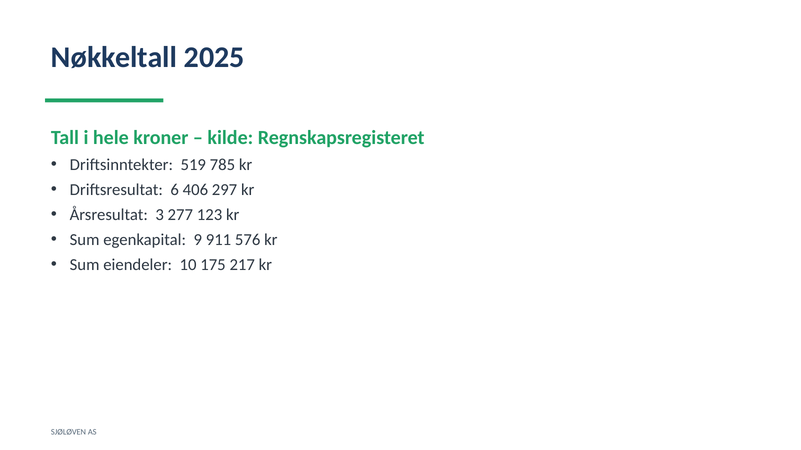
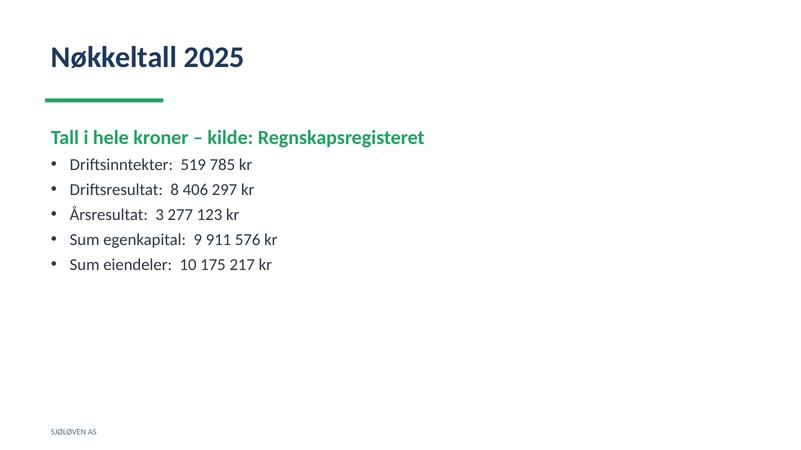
6: 6 -> 8 (175, 190)
